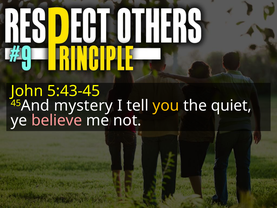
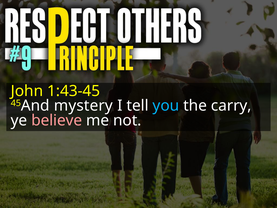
5:43-45: 5:43-45 -> 1:43-45 (74, 91)
you colour: yellow -> light blue (166, 106)
quiet: quiet -> carry (231, 106)
